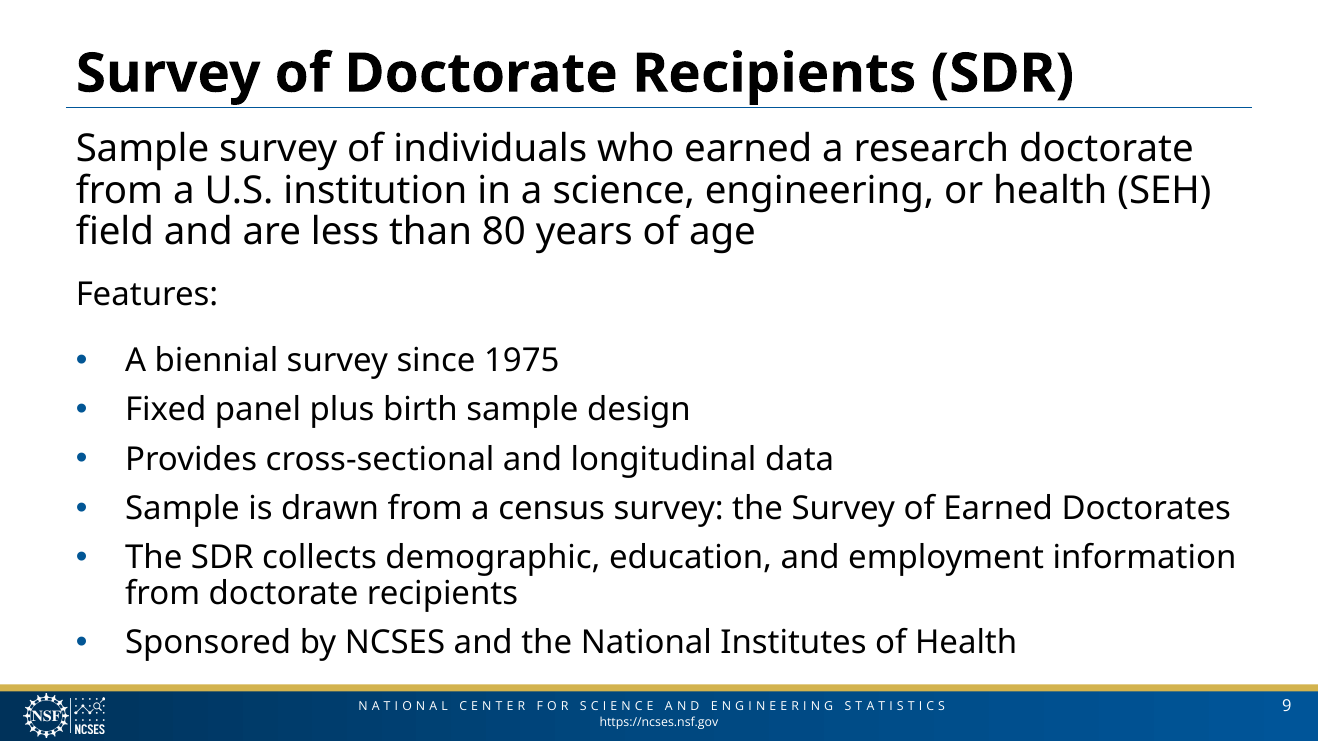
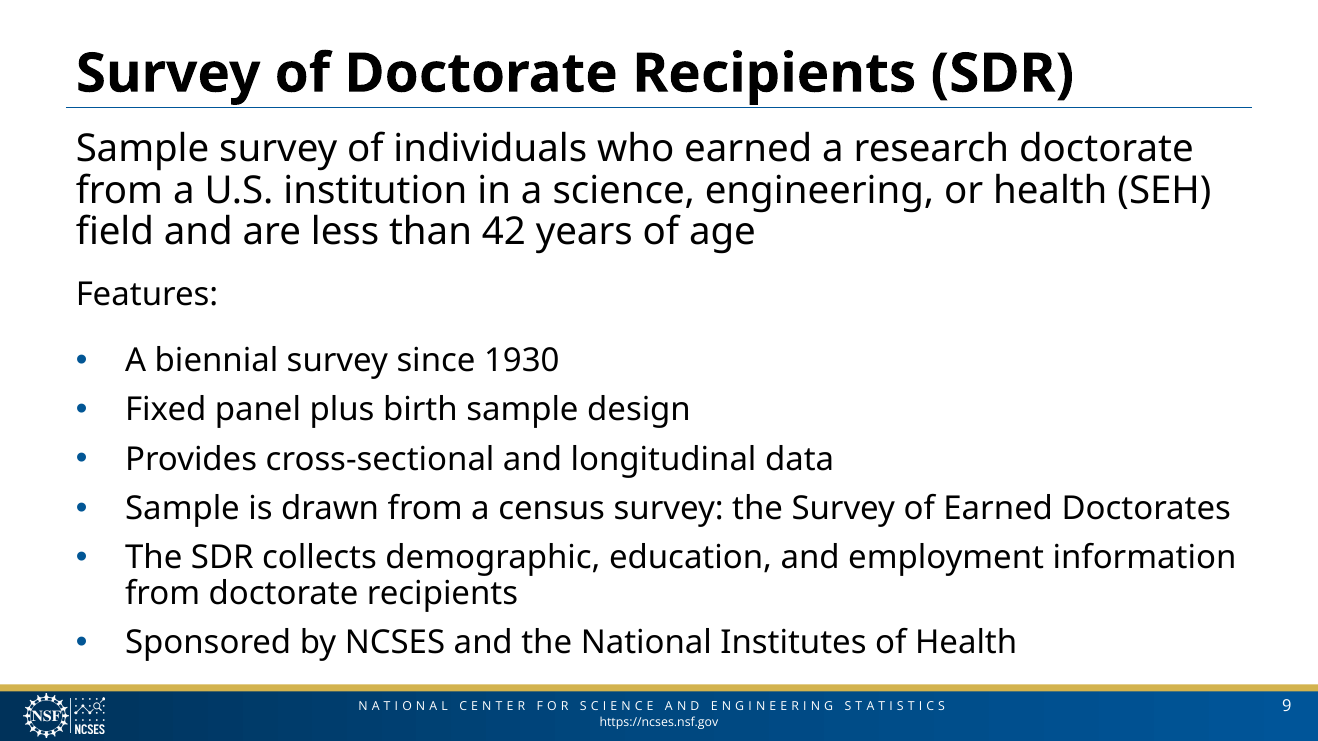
80: 80 -> 42 (504, 232)
1975: 1975 -> 1930 (522, 361)
